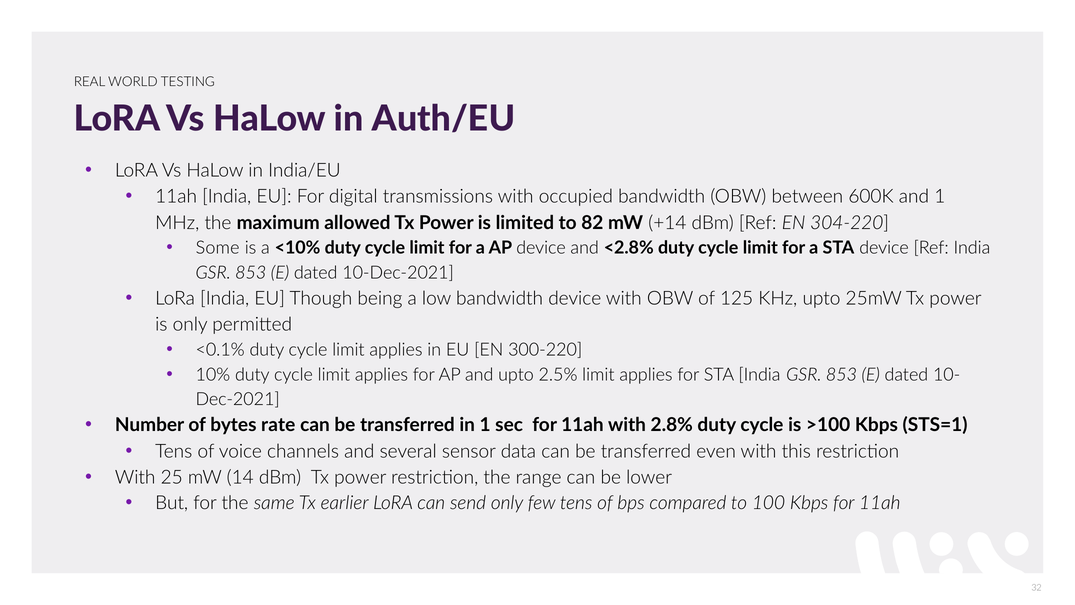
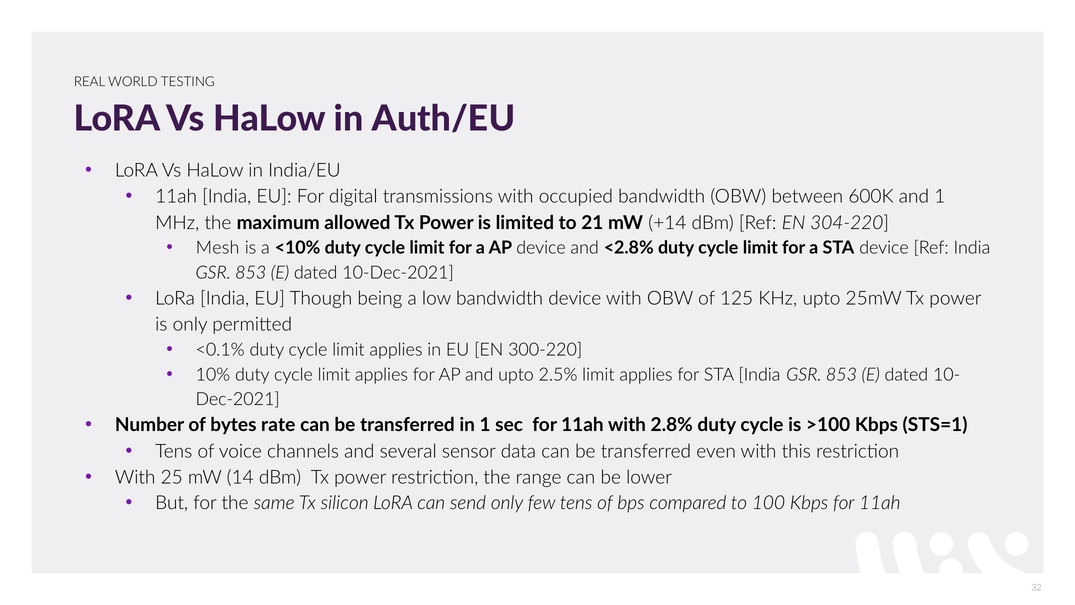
82: 82 -> 21 (592, 223)
Some: Some -> Mesh (218, 248)
earlier: earlier -> silicon (345, 503)
